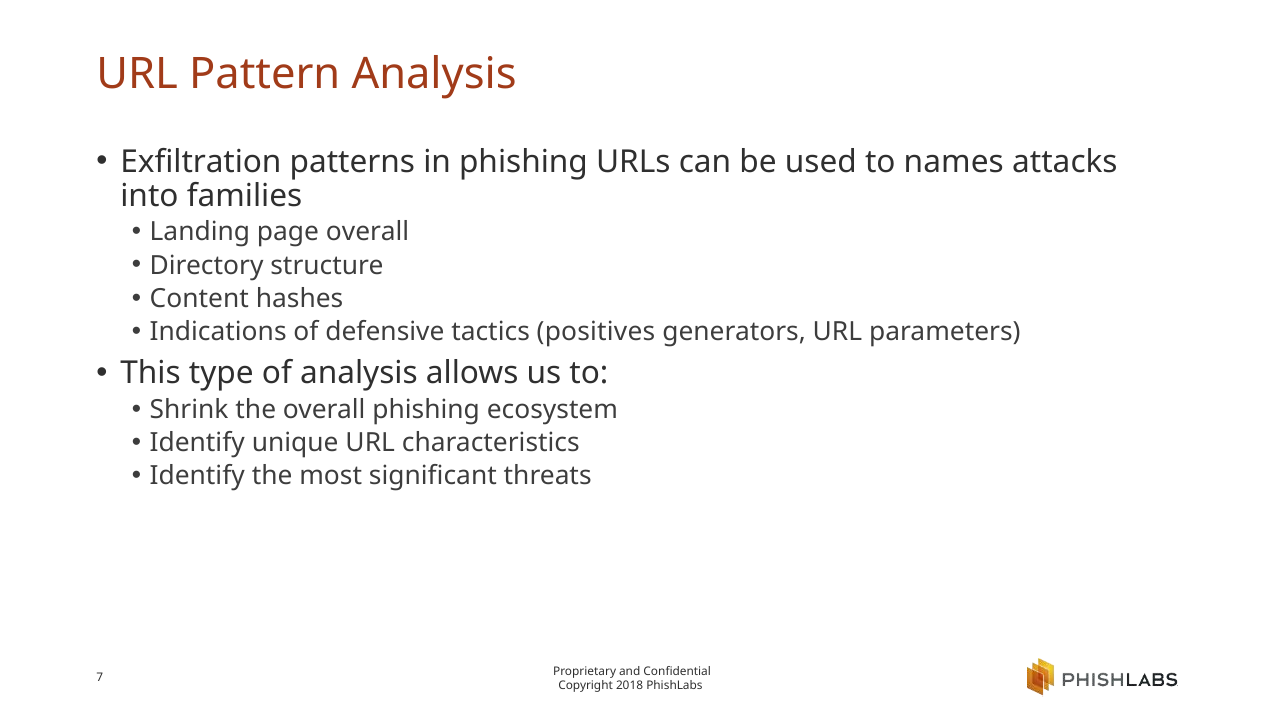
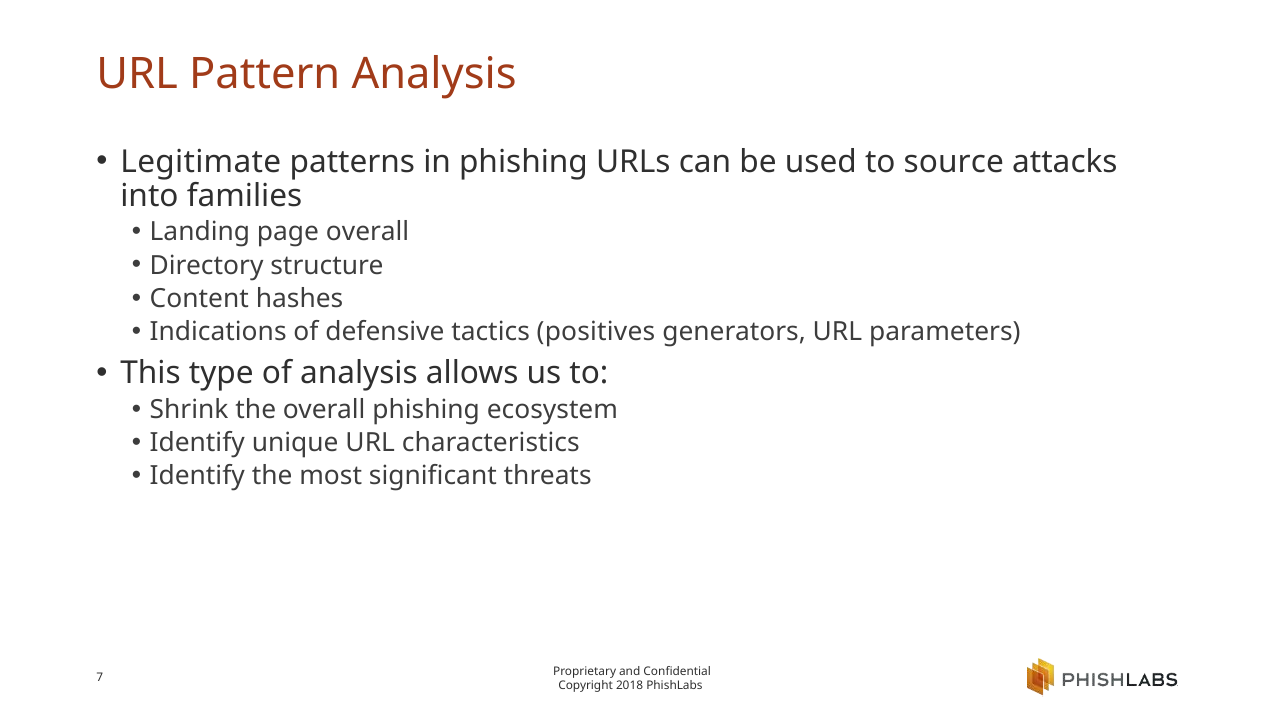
Exfiltration: Exfiltration -> Legitimate (201, 162)
names: names -> source (954, 162)
